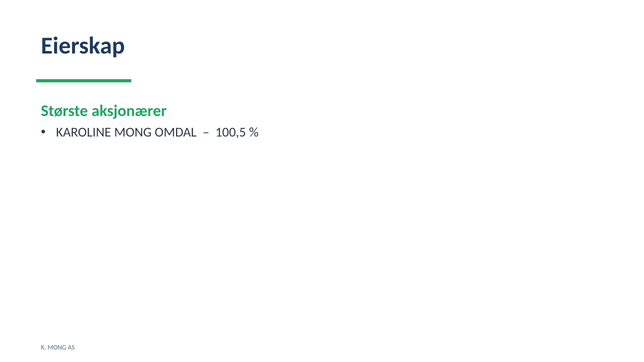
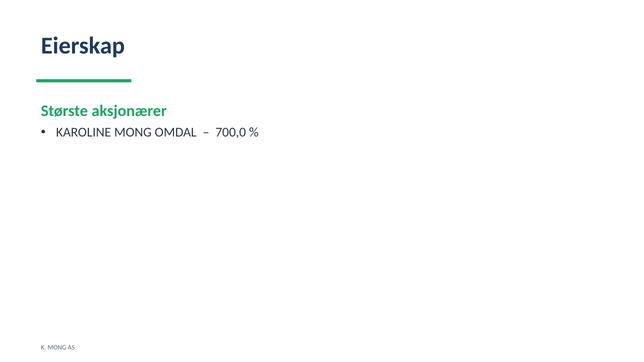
100,5: 100,5 -> 700,0 (231, 132)
